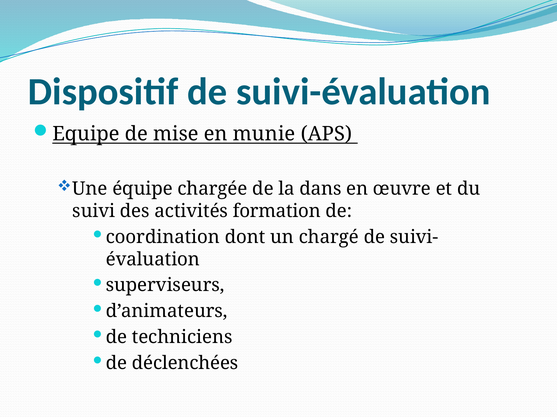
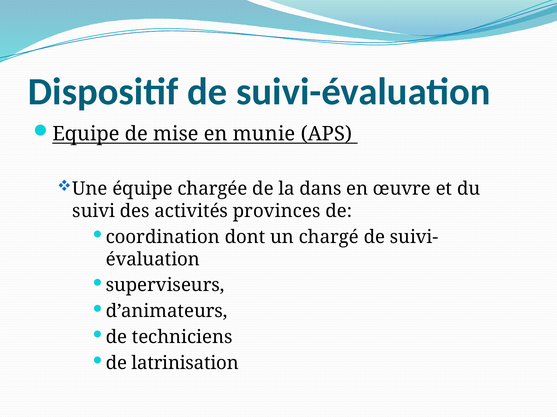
formation: formation -> provinces (277, 211)
déclenchées: déclenchées -> latrinisation (185, 364)
